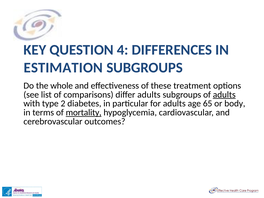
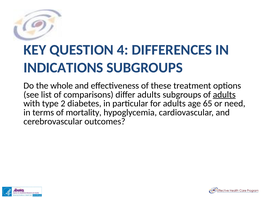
ESTIMATION: ESTIMATION -> INDICATIONS (63, 68)
body: body -> need (235, 104)
mortality underline: present -> none (84, 113)
